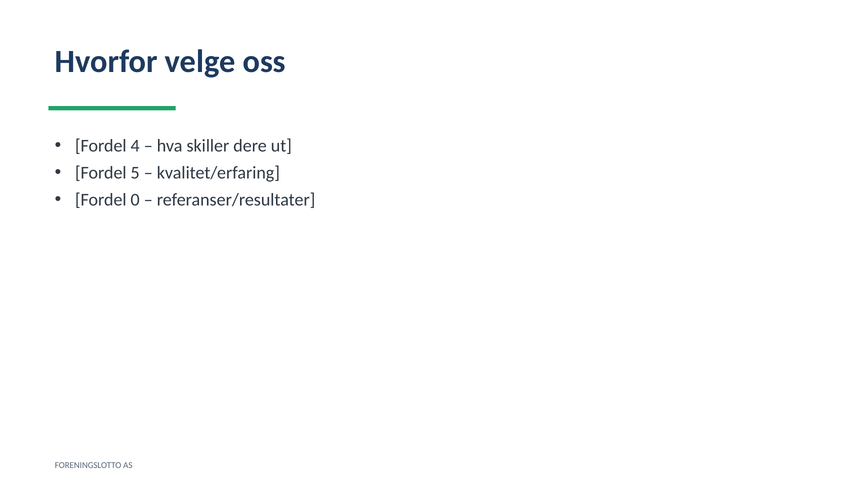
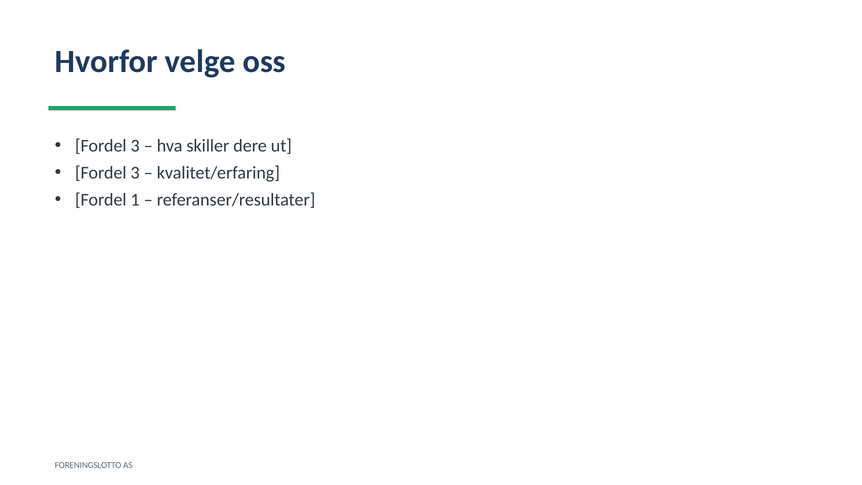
4: 4 -> 3 (135, 146)
5: 5 -> 3 (135, 173)
0: 0 -> 1 (135, 200)
